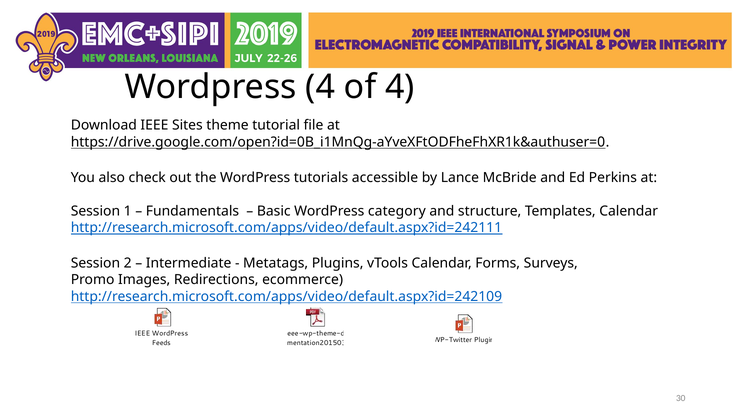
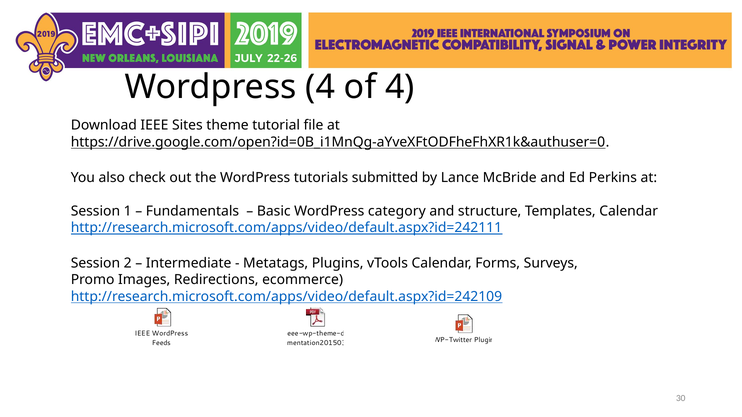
accessible: accessible -> submitted (385, 178)
